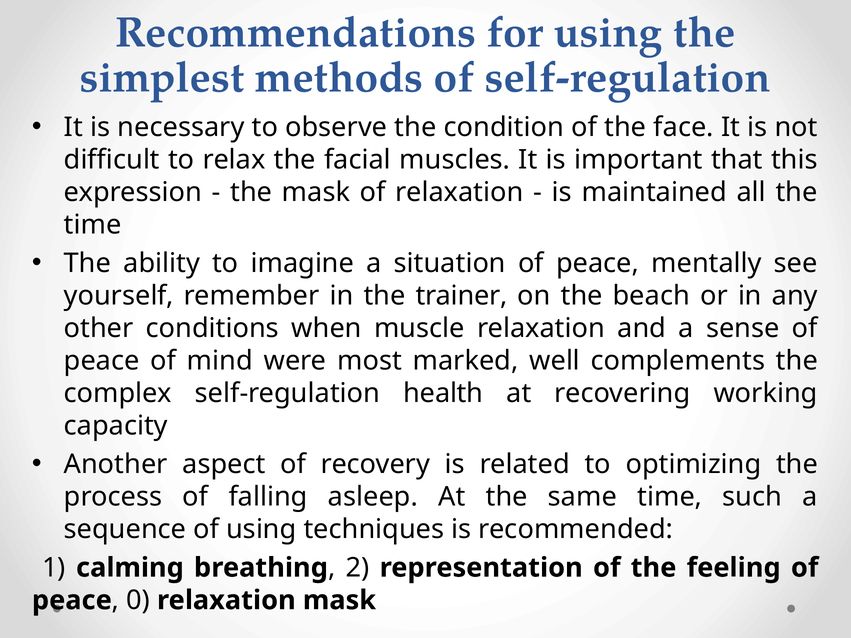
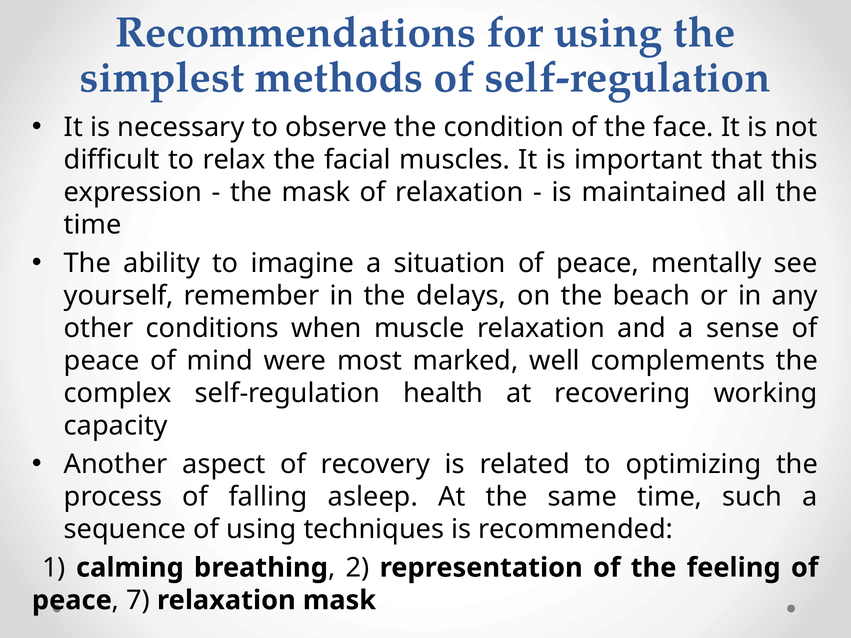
trainer: trainer -> delays (461, 296)
0: 0 -> 7 (138, 601)
